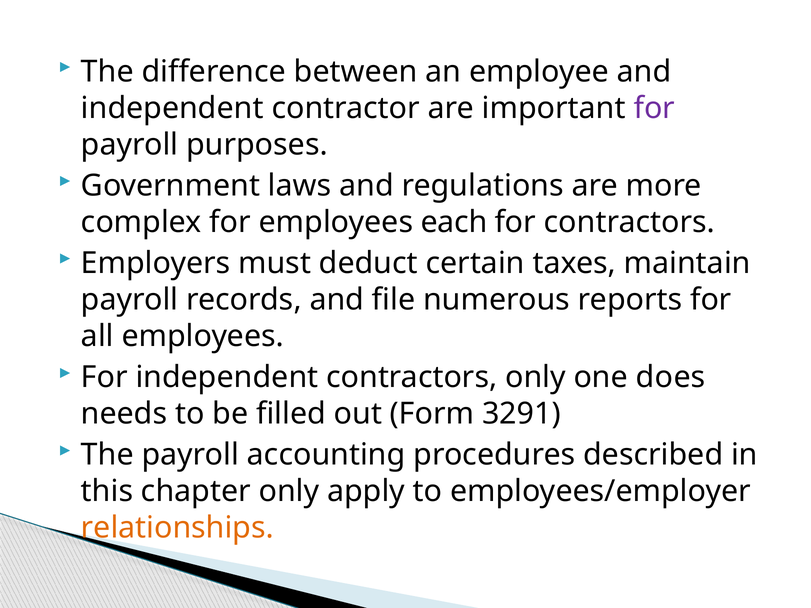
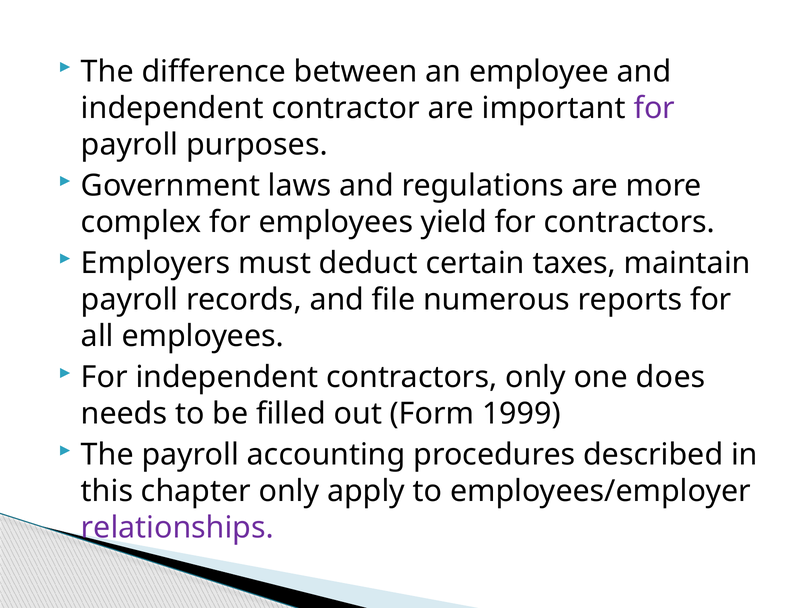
each: each -> yield (454, 222)
3291: 3291 -> 1999 (521, 414)
relationships colour: orange -> purple (177, 528)
